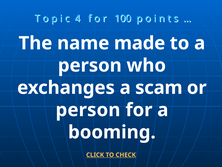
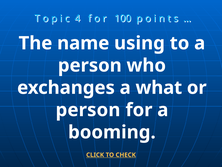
made: made -> using (139, 43)
scam: scam -> what (159, 87)
